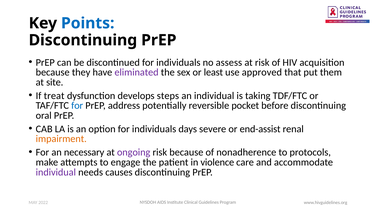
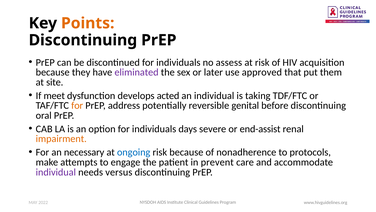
Points colour: blue -> orange (88, 23)
least: least -> later (213, 72)
treat: treat -> meet (54, 95)
steps: steps -> acted (168, 95)
for colour: blue -> orange (77, 105)
pocket: pocket -> genital (245, 105)
ongoing colour: purple -> blue (134, 152)
violence: violence -> prevent (217, 162)
causes: causes -> versus (119, 172)
